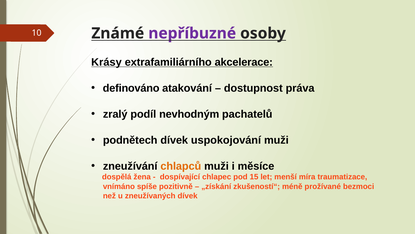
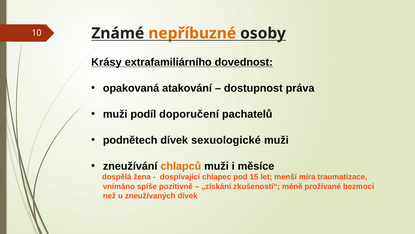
nepříbuzné colour: purple -> orange (192, 33)
akcelerace: akcelerace -> dovednost (244, 62)
definováno: definováno -> opakovaná (131, 88)
zralý: zralý -> muži (115, 114)
nevhodným: nevhodným -> doporučení (189, 114)
uspokojování: uspokojování -> sexuologické (226, 140)
